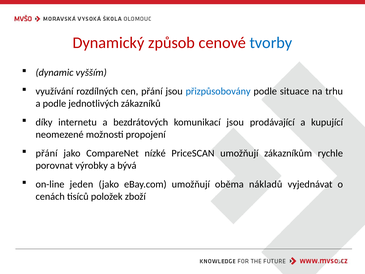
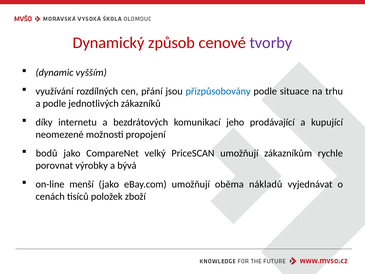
tvorby colour: blue -> purple (271, 43)
komunikací jsou: jsou -> jeho (235, 122)
přání: přání -> bodů (47, 153)
nízké: nízké -> velký (155, 153)
jeden: jeden -> menší (82, 184)
